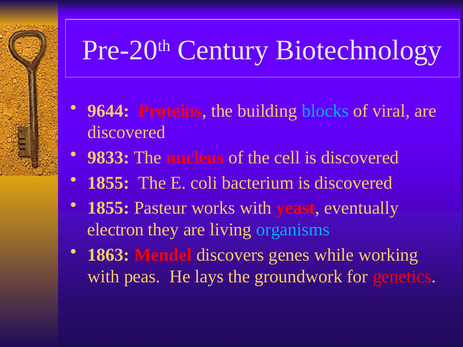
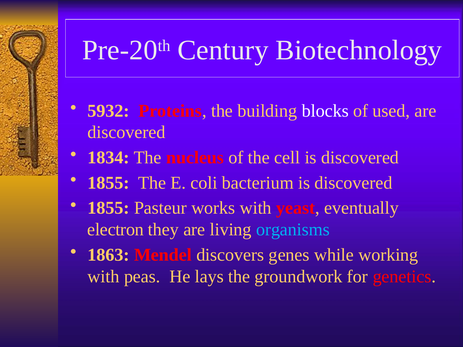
9644: 9644 -> 5932 (109, 111)
blocks colour: light blue -> white (325, 111)
viral: viral -> used (391, 111)
9833: 9833 -> 1834 (109, 158)
